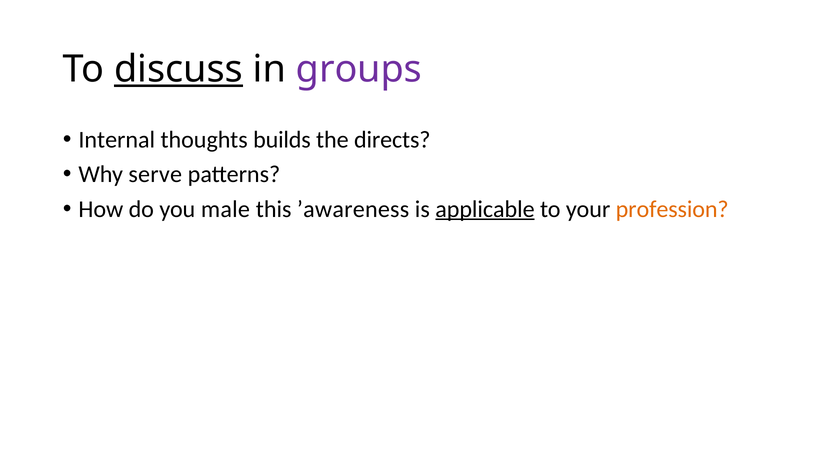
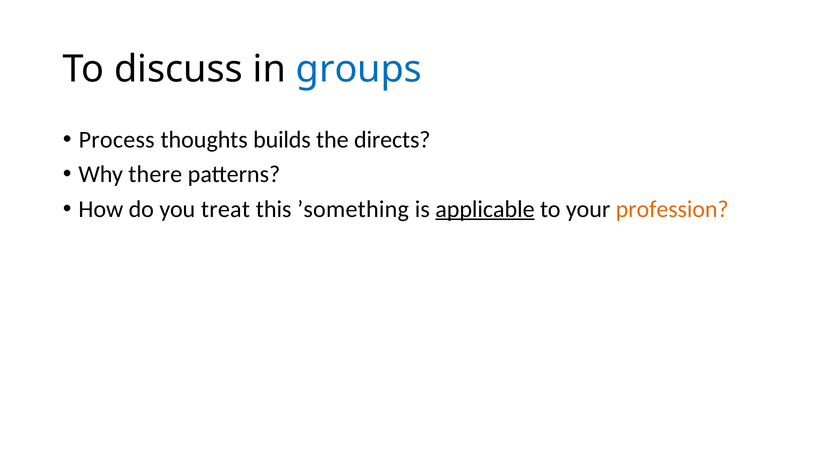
discuss underline: present -> none (179, 69)
groups colour: purple -> blue (359, 69)
Internal: Internal -> Process (117, 140)
serve: serve -> there (155, 174)
male: male -> treat (225, 209)
’awareness: ’awareness -> ’something (353, 209)
